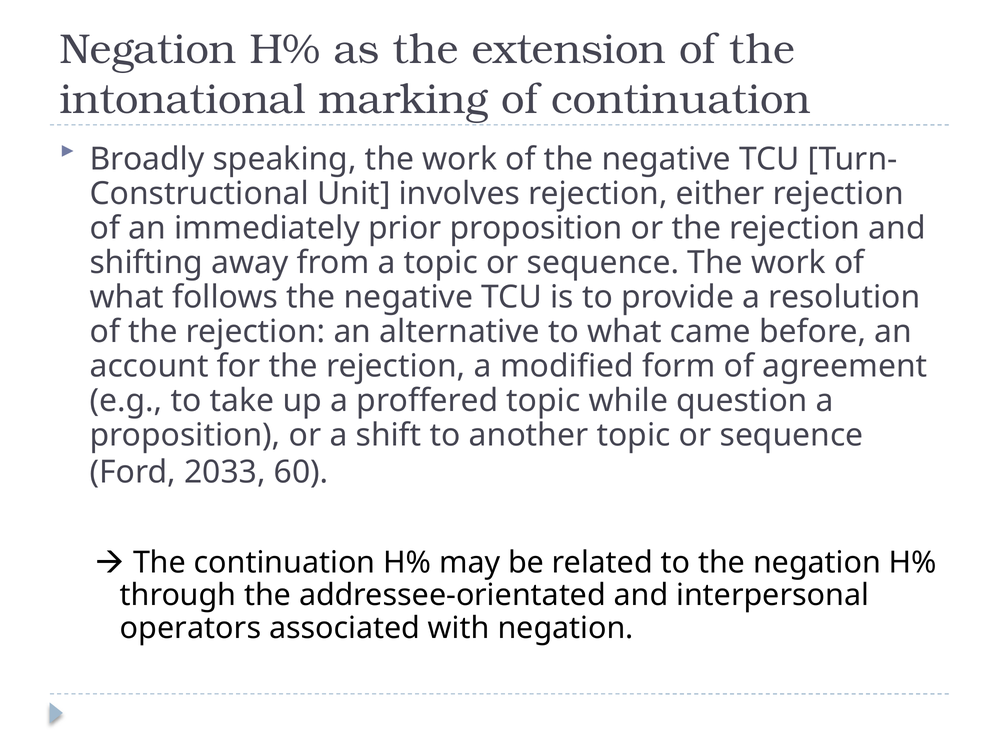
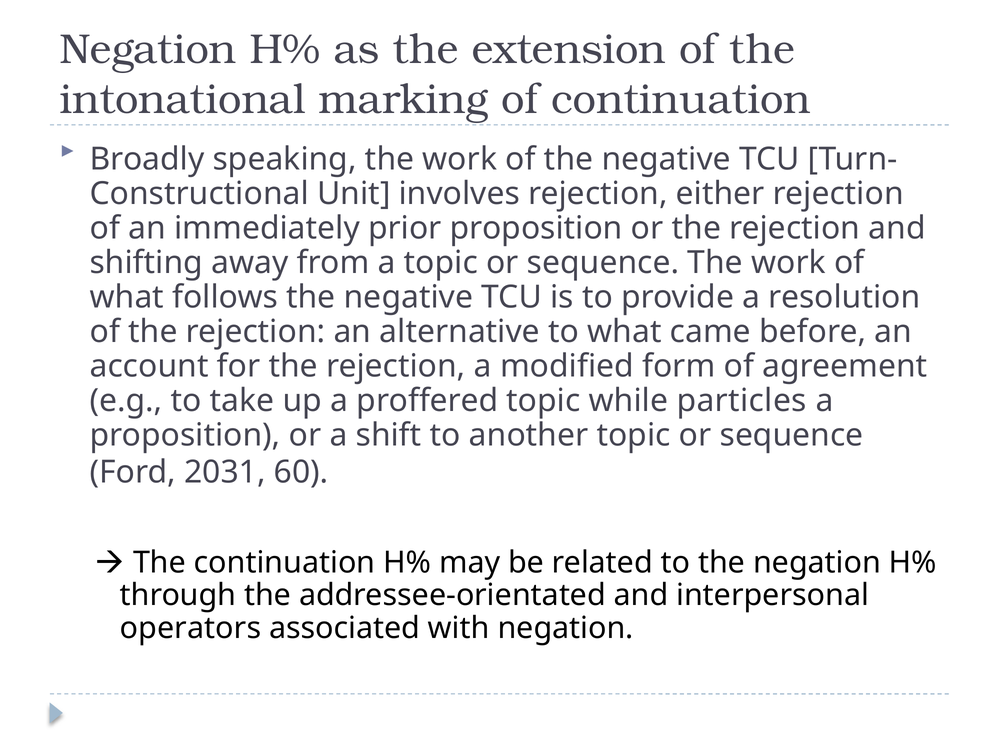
question: question -> particles (742, 401)
2033: 2033 -> 2031 (225, 472)
